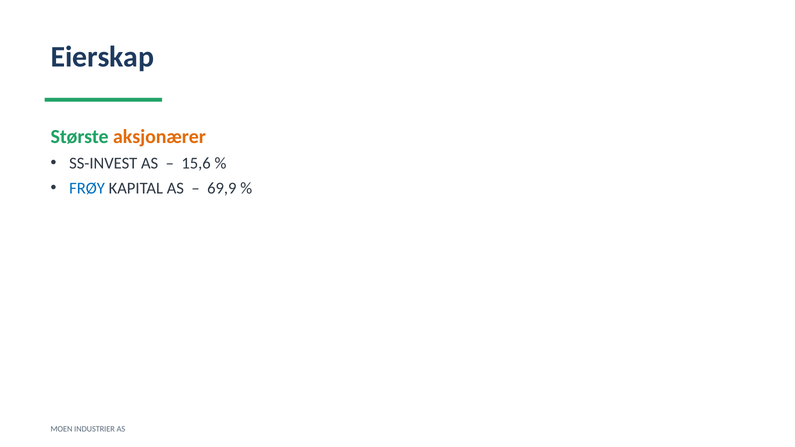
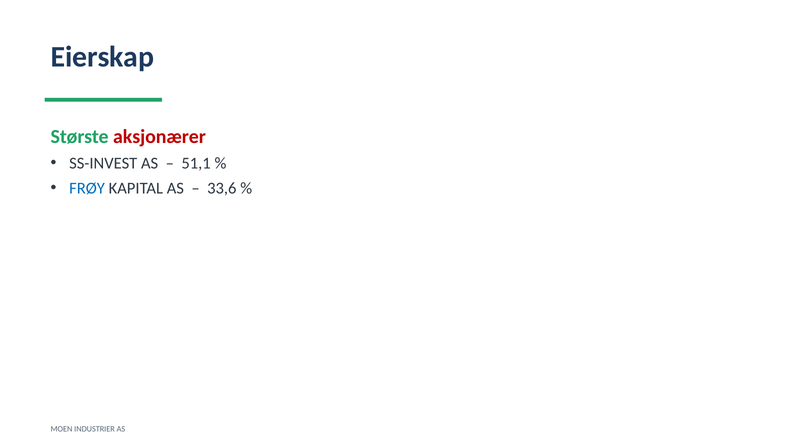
aksjonærer colour: orange -> red (159, 137)
15,6: 15,6 -> 51,1 (196, 163)
69,9: 69,9 -> 33,6 (222, 188)
